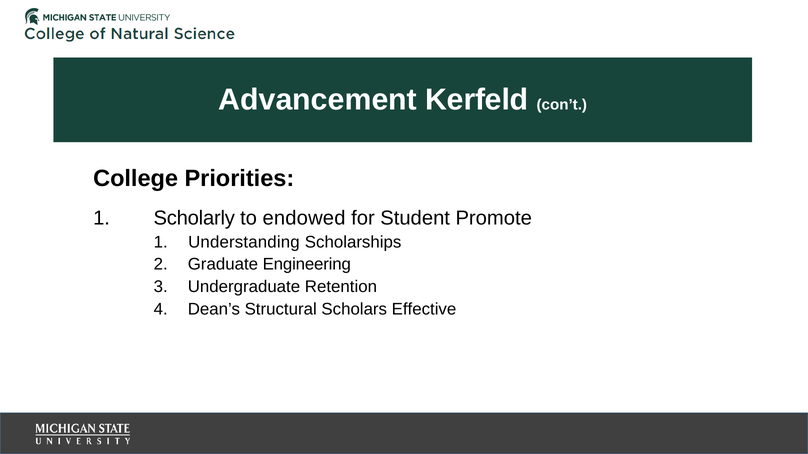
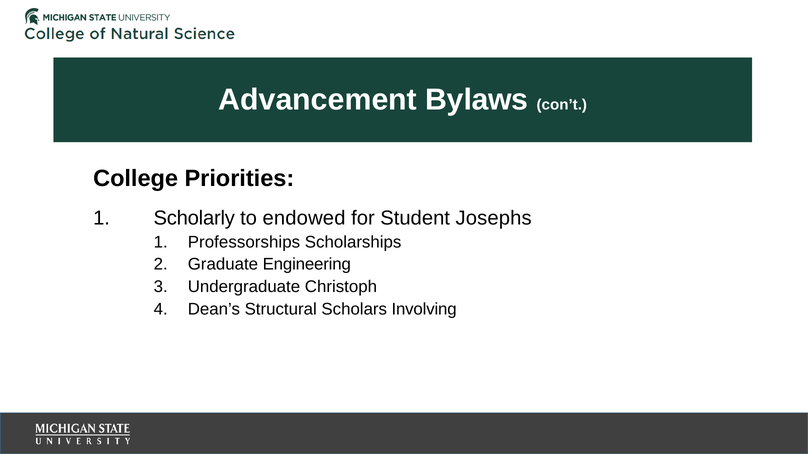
Kerfeld: Kerfeld -> Bylaws (477, 100)
Promote: Promote -> Josephs (494, 218)
Understanding: Understanding -> Professorships (244, 242)
Retention: Retention -> Christoph (341, 287)
Effective: Effective -> Involving (424, 310)
